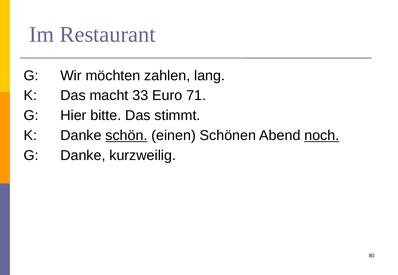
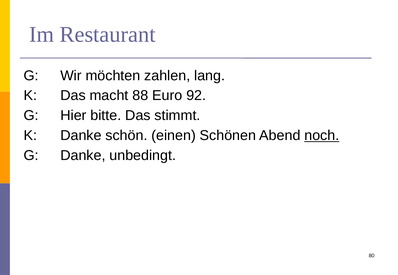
33: 33 -> 88 (140, 96)
71: 71 -> 92 (196, 96)
schön underline: present -> none (126, 136)
kurzweilig: kurzweilig -> unbedingt (143, 156)
